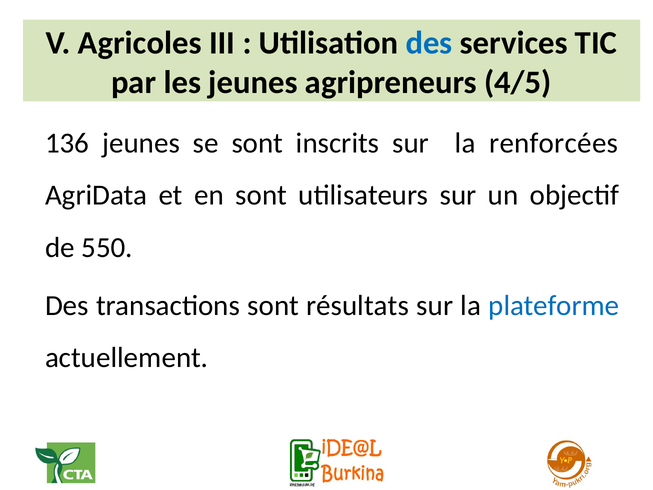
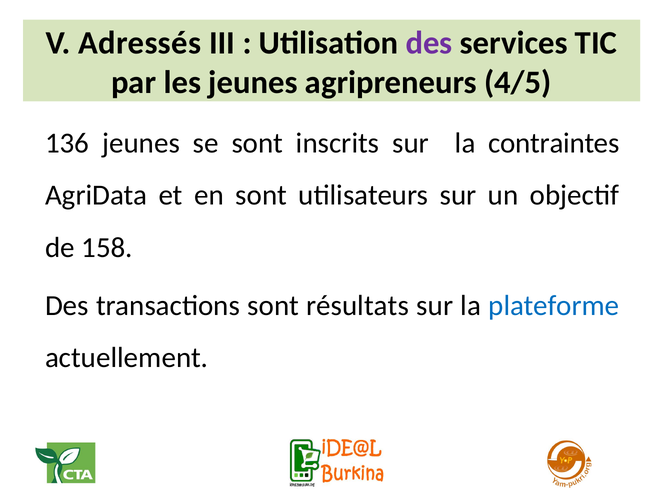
Agricoles: Agricoles -> Adressés (140, 43)
des colour: blue -> purple (429, 43)
renforcées: renforcées -> contraintes (554, 143)
550: 550 -> 158 (107, 247)
